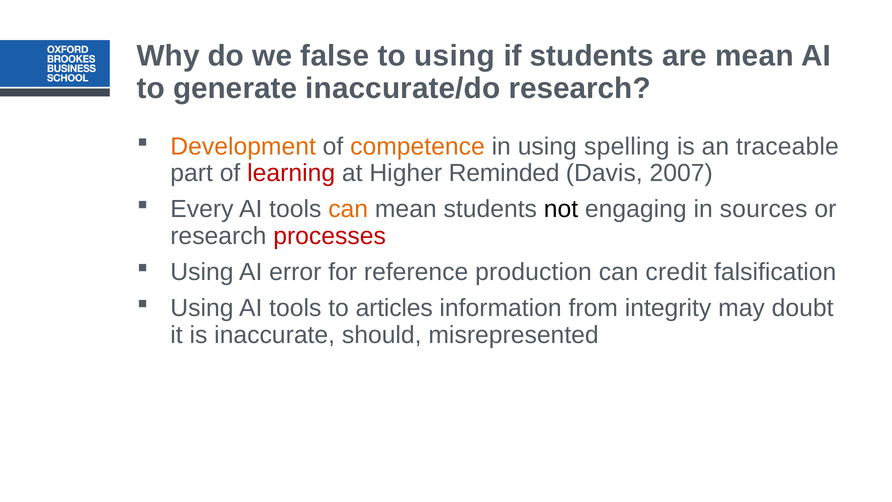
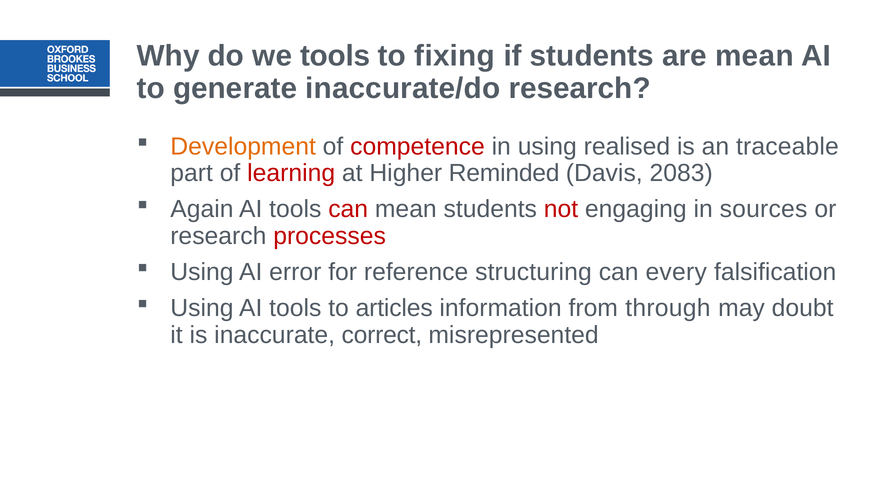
we false: false -> tools (335, 56)
to using: using -> fixing (455, 56)
competence colour: orange -> red (417, 146)
spelling: spelling -> realised (627, 146)
2007: 2007 -> 2083 (681, 173)
Every: Every -> Again (202, 209)
can colour: orange -> red (348, 209)
not colour: black -> red (561, 209)
production: production -> structuring (533, 272)
credit: credit -> every (676, 272)
integrity: integrity -> through (668, 308)
should: should -> correct (382, 335)
